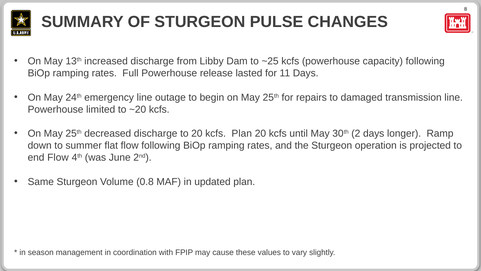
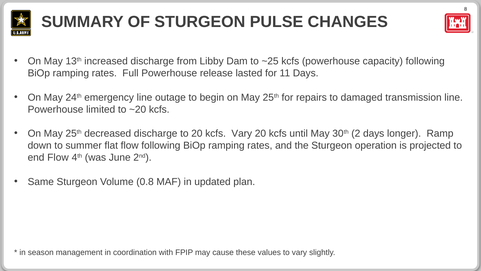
kcfs Plan: Plan -> Vary (242, 133)
